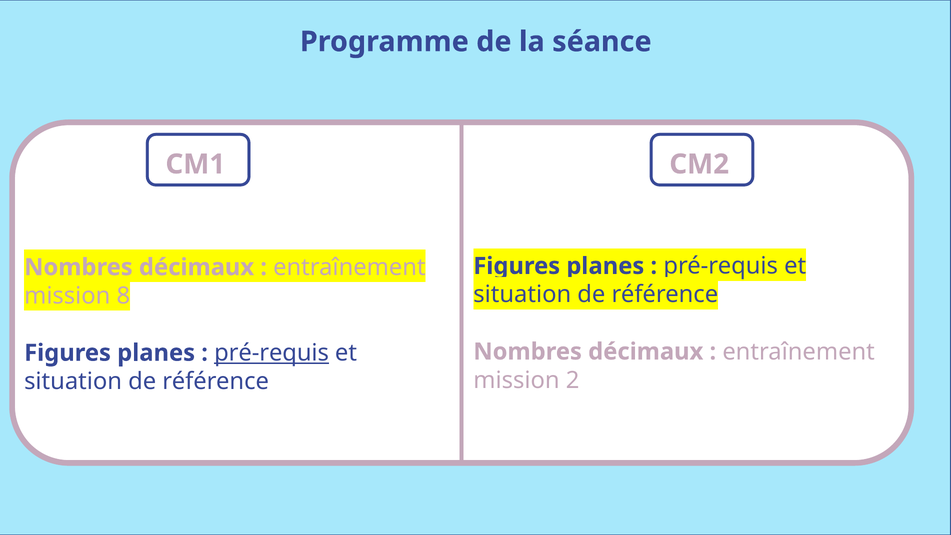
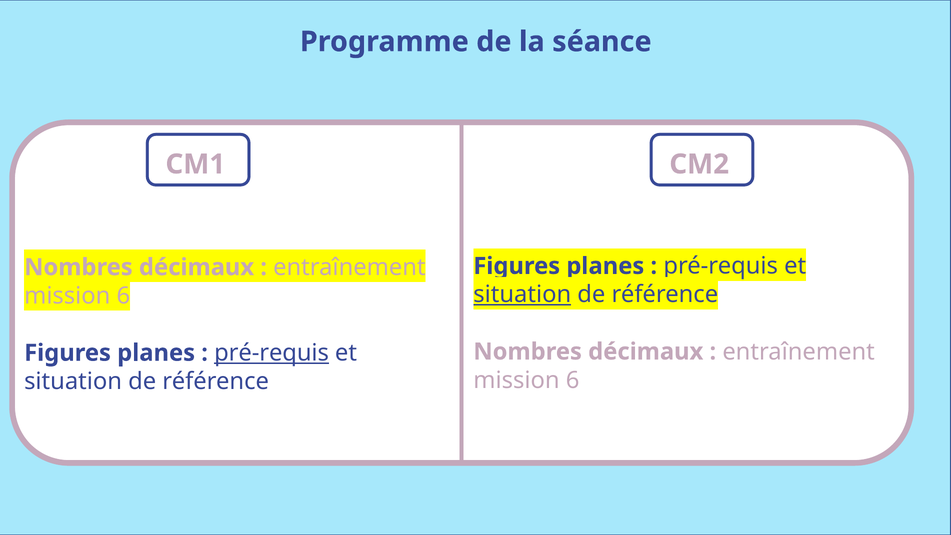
situation underline: none -> present (522, 295)
8: 8 -> 6 (123, 296)
2: 2 -> 6 (573, 380)
